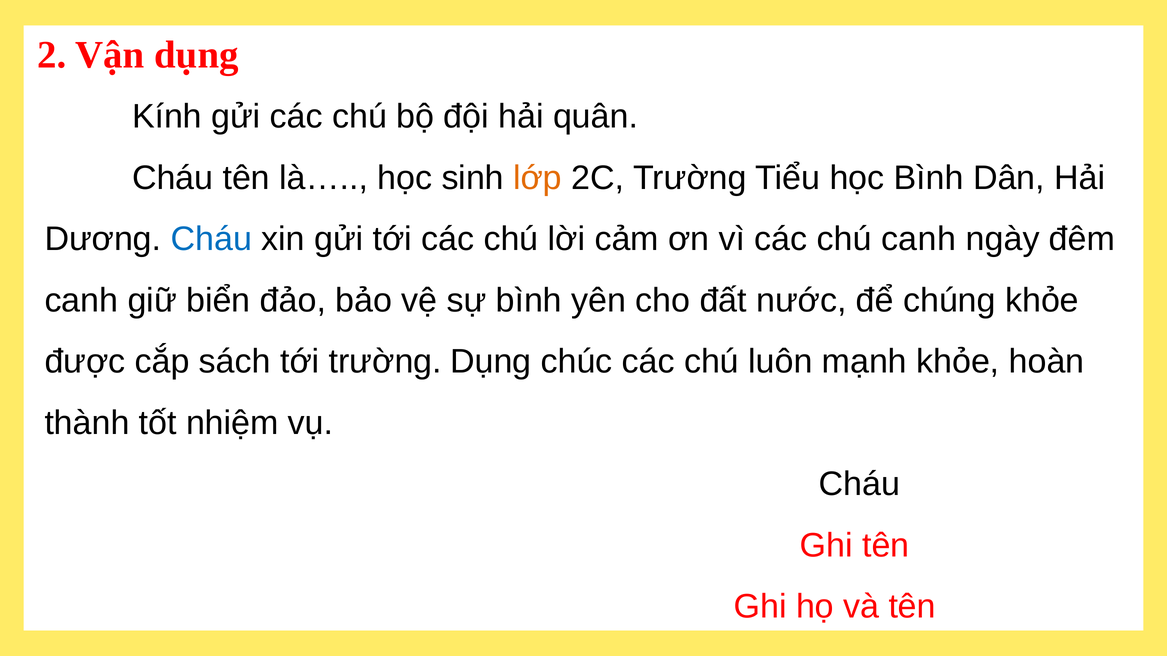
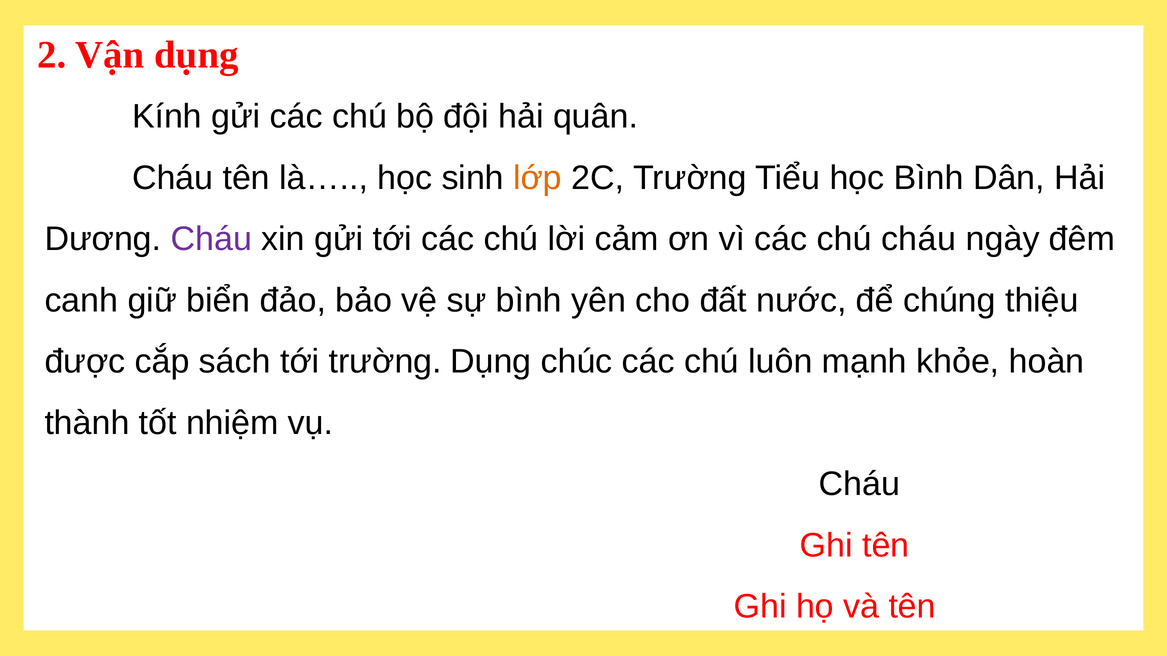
Cháu colour: blue -> purple (211, 239)
chú canh: canh -> cháu (919, 239)
chúng khỏe: khỏe -> thiệu (1042, 301)
